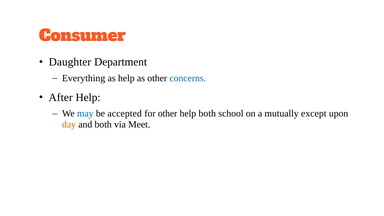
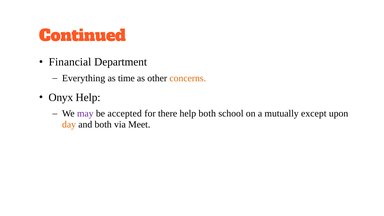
Consumer: Consumer -> Continued (83, 36)
Daughter: Daughter -> Financial (70, 62)
as help: help -> time (126, 78)
concerns colour: blue -> orange (188, 78)
After: After -> Onyx (61, 97)
may colour: blue -> purple (85, 114)
for other: other -> there (168, 114)
